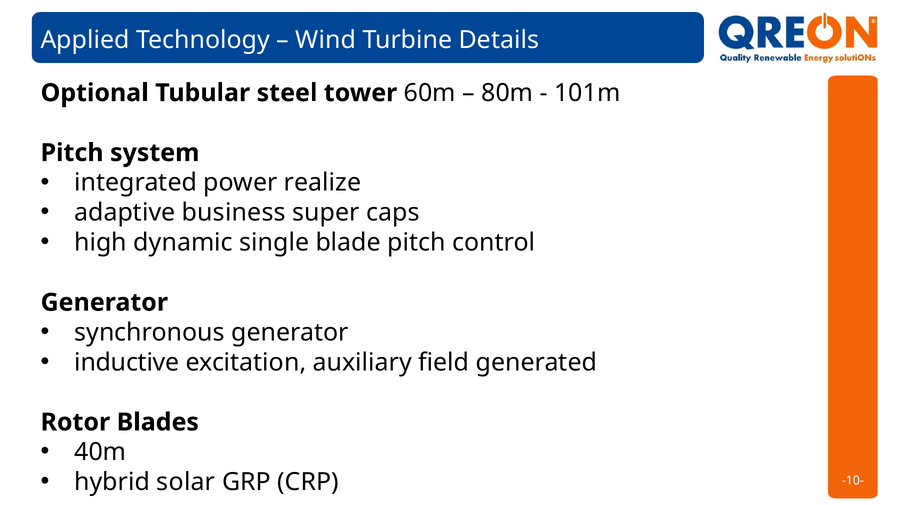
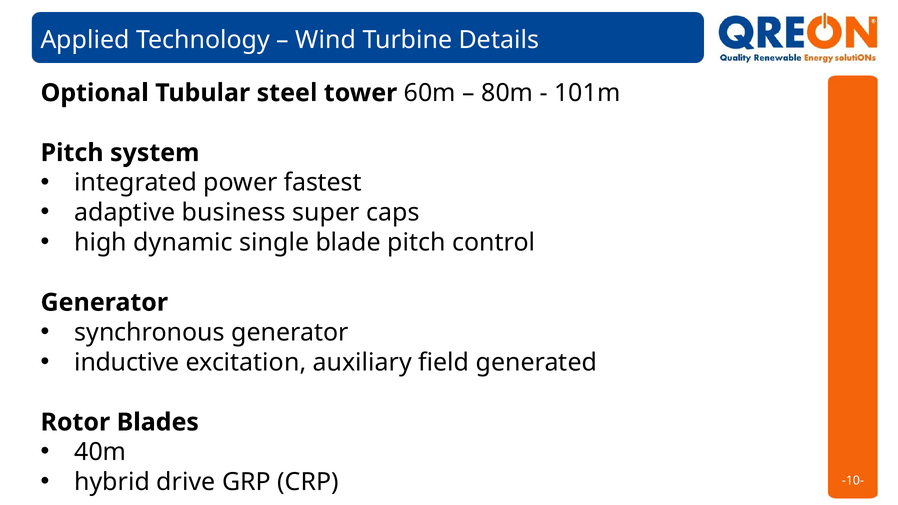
realize: realize -> fastest (323, 183)
solar: solar -> drive (186, 482)
